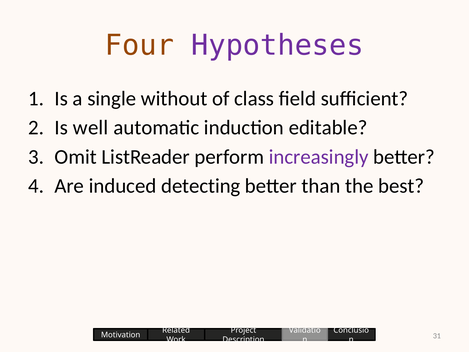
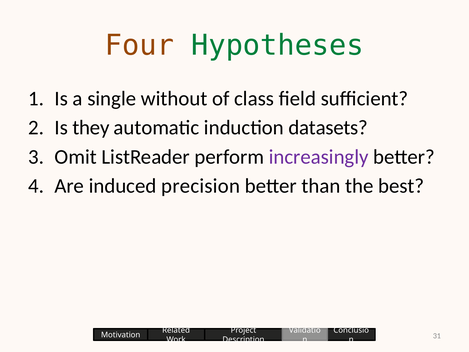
Hypotheses colour: purple -> green (277, 45)
well: well -> they (91, 128)
editable: editable -> datasets (328, 128)
detecting: detecting -> precision (201, 186)
